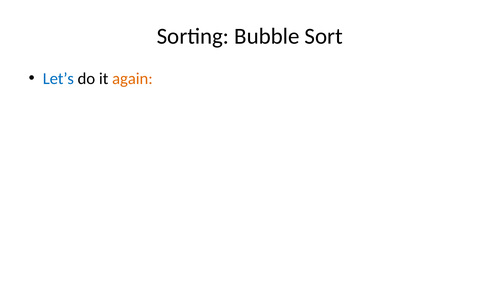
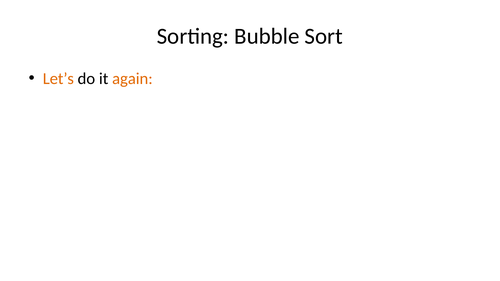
Let’s colour: blue -> orange (58, 79)
